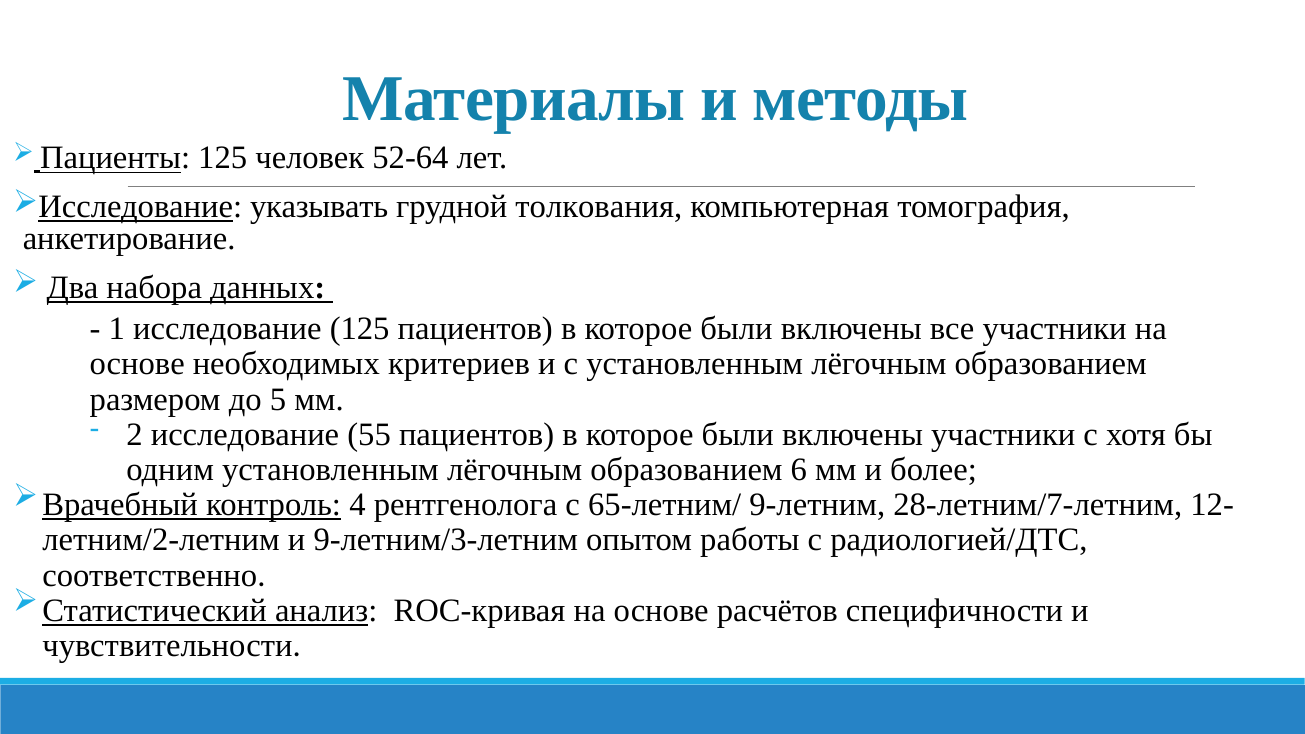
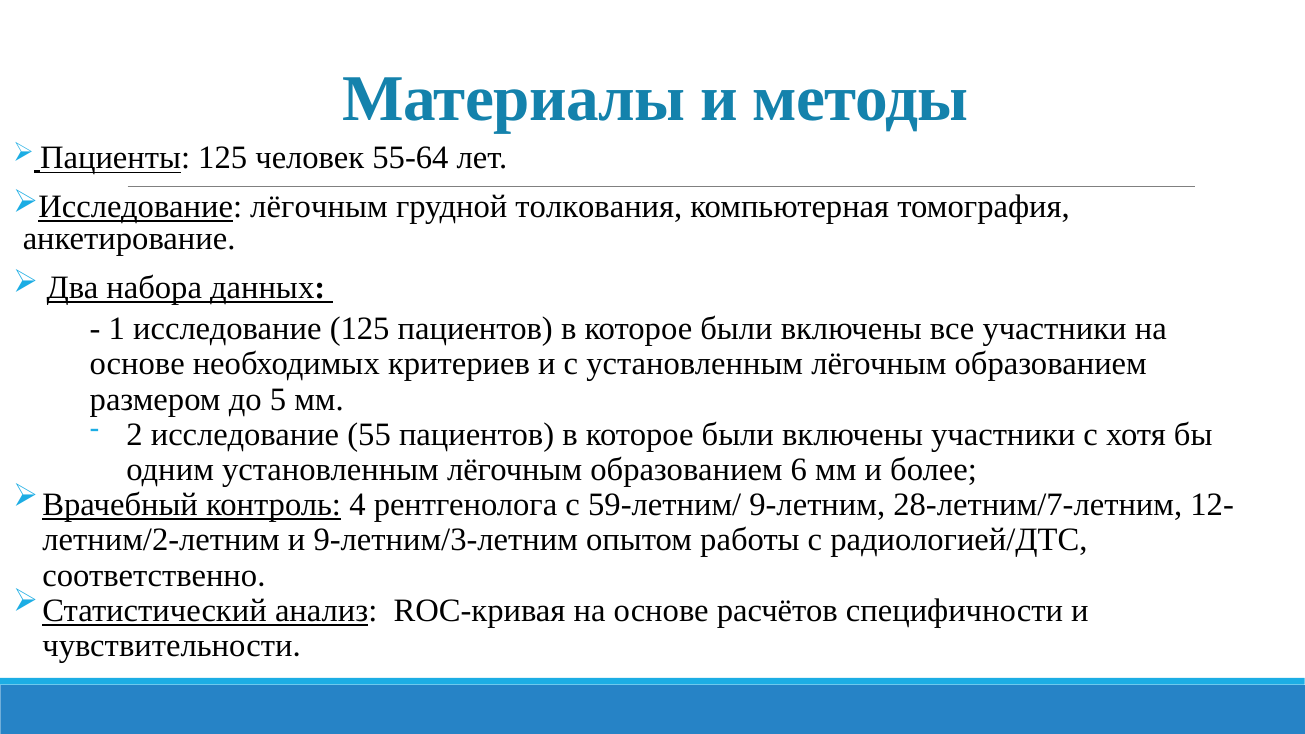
52-64: 52-64 -> 55-64 (410, 158)
указывать: указывать -> лёгочным (319, 207)
65-летним/: 65-летним/ -> 59-летним/ (665, 505)
